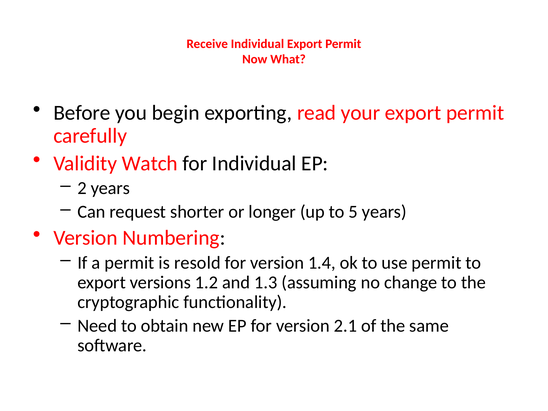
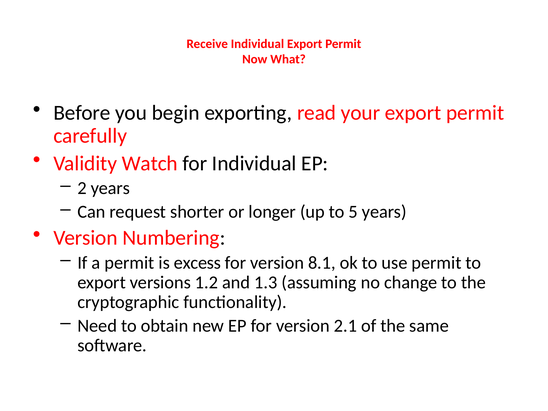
resold: resold -> excess (197, 263)
1.4: 1.4 -> 8.1 (322, 263)
